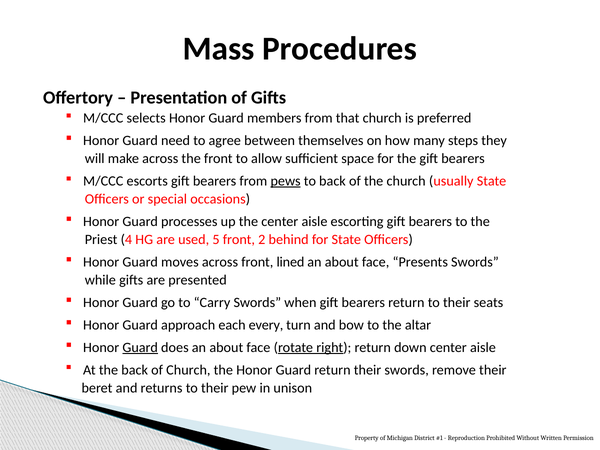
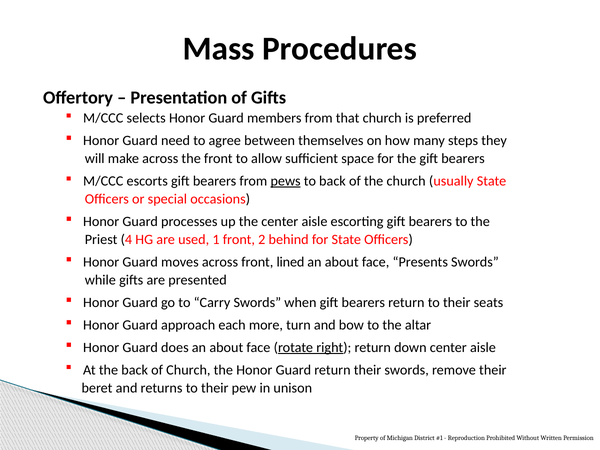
5: 5 -> 1 (216, 239)
every: every -> more (266, 325)
Guard underline: present -> none (140, 347)
